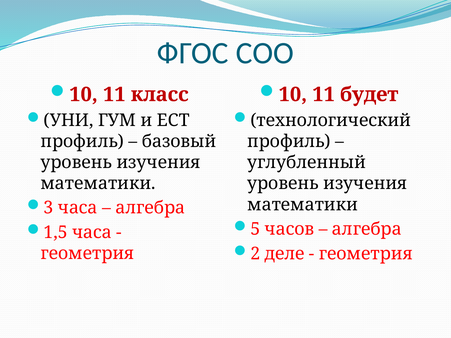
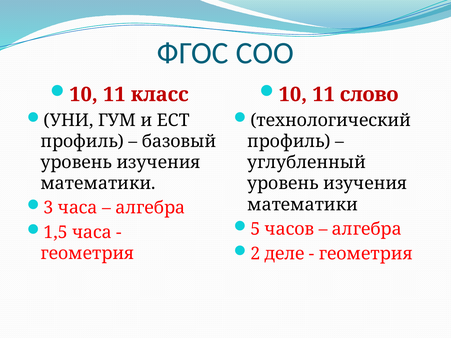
будет: будет -> слово (369, 95)
